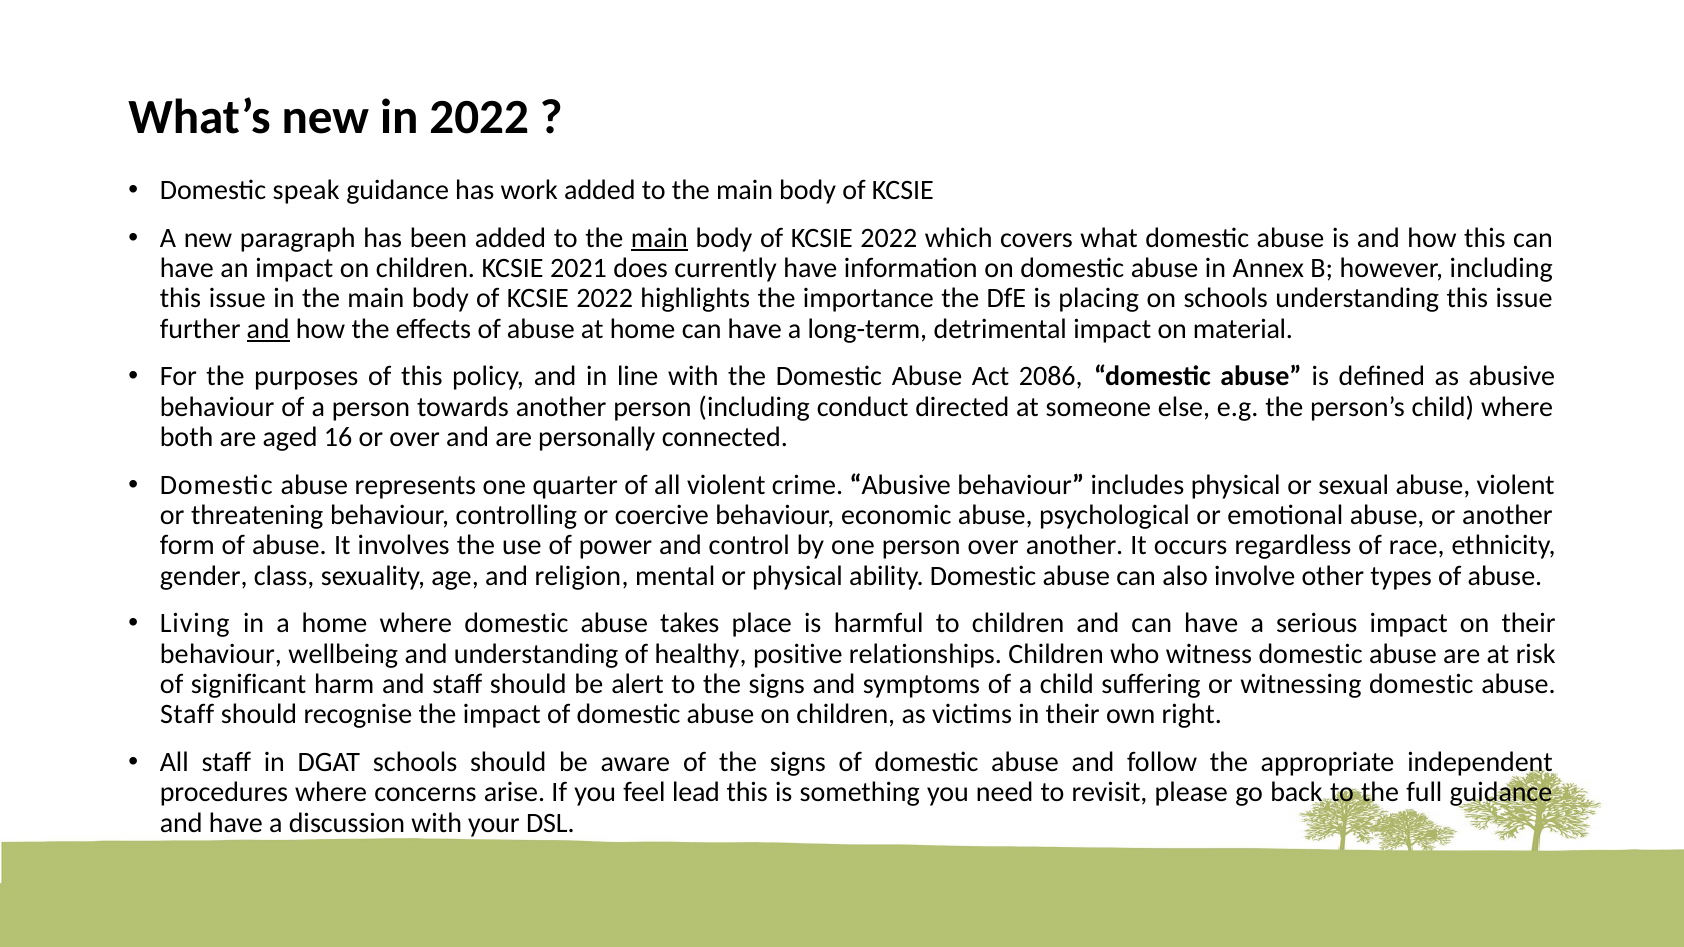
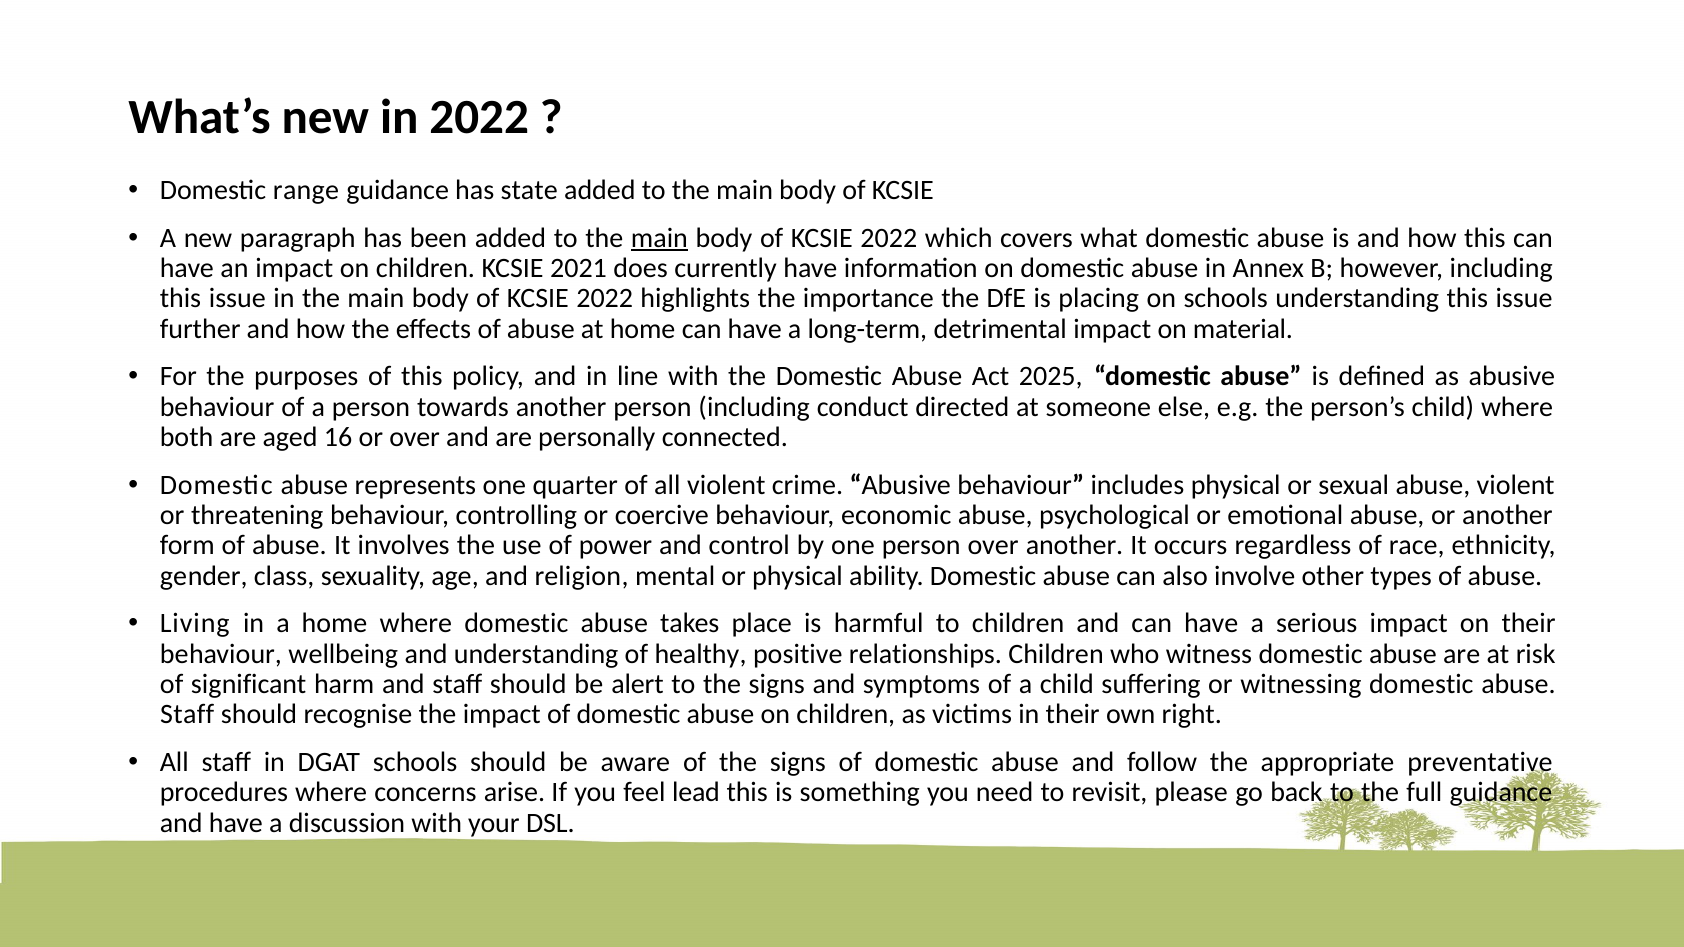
speak: speak -> range (306, 190)
work: work -> state (529, 190)
and underline: present -> none (268, 329)
2086: 2086 -> 2025 (1051, 377)
independent: independent -> preventative (1480, 762)
